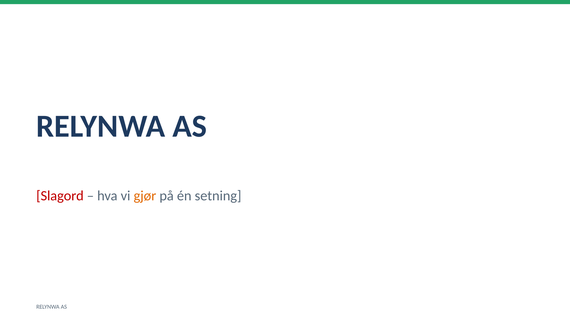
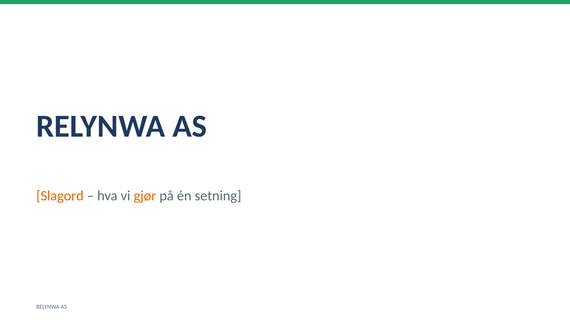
Slagord colour: red -> orange (60, 196)
